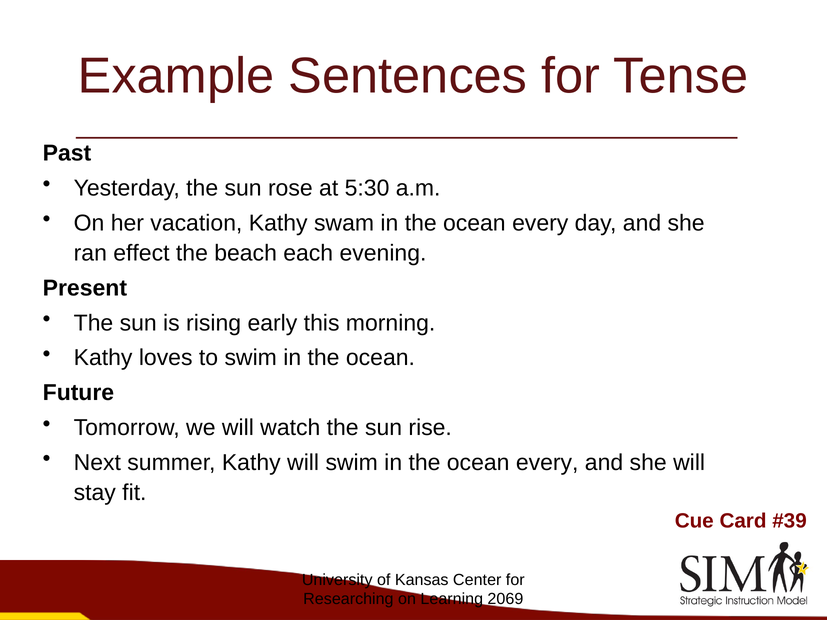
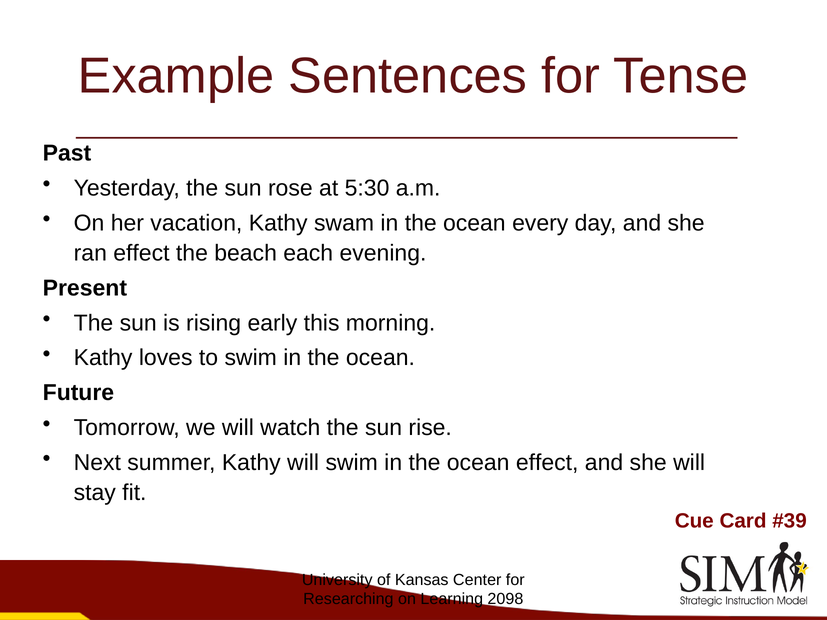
every: every -> effect (547, 463)
2069: 2069 -> 2098 (505, 599)
